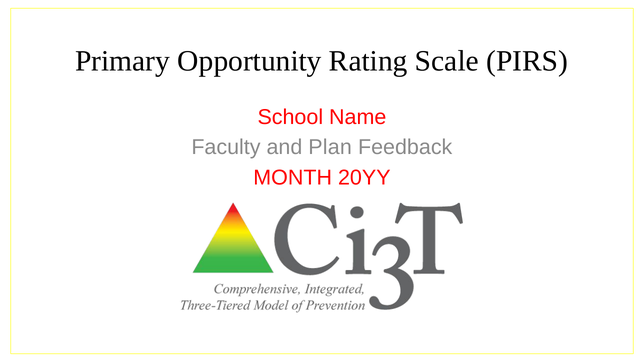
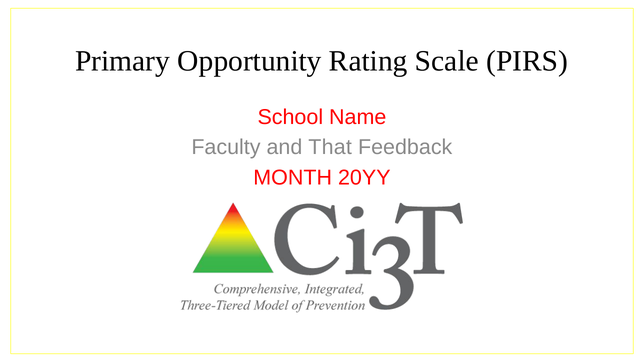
Plan: Plan -> That (330, 147)
